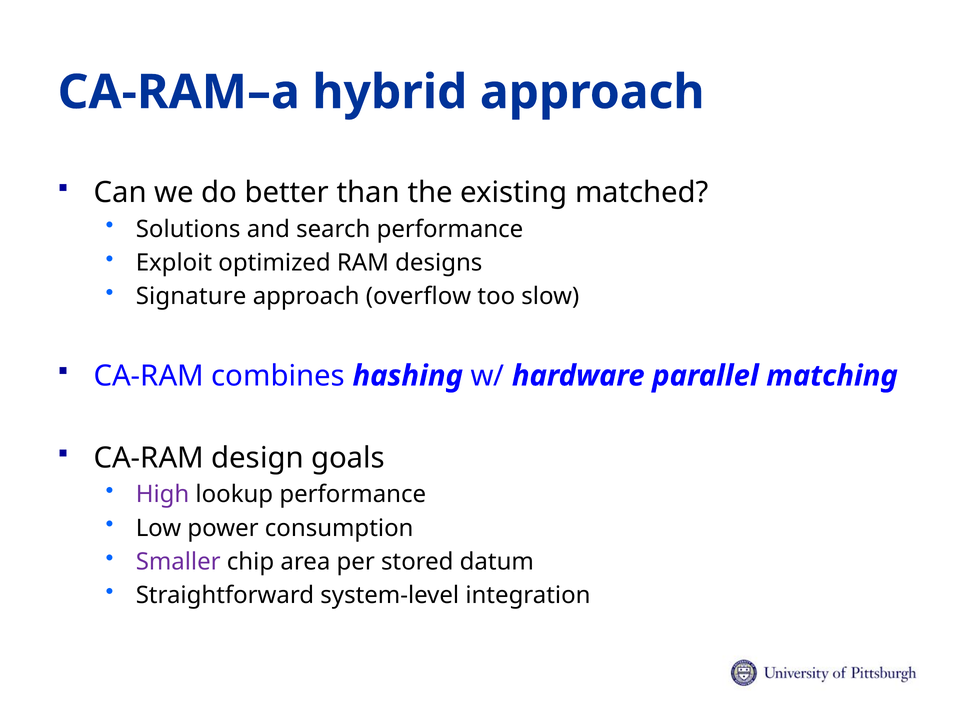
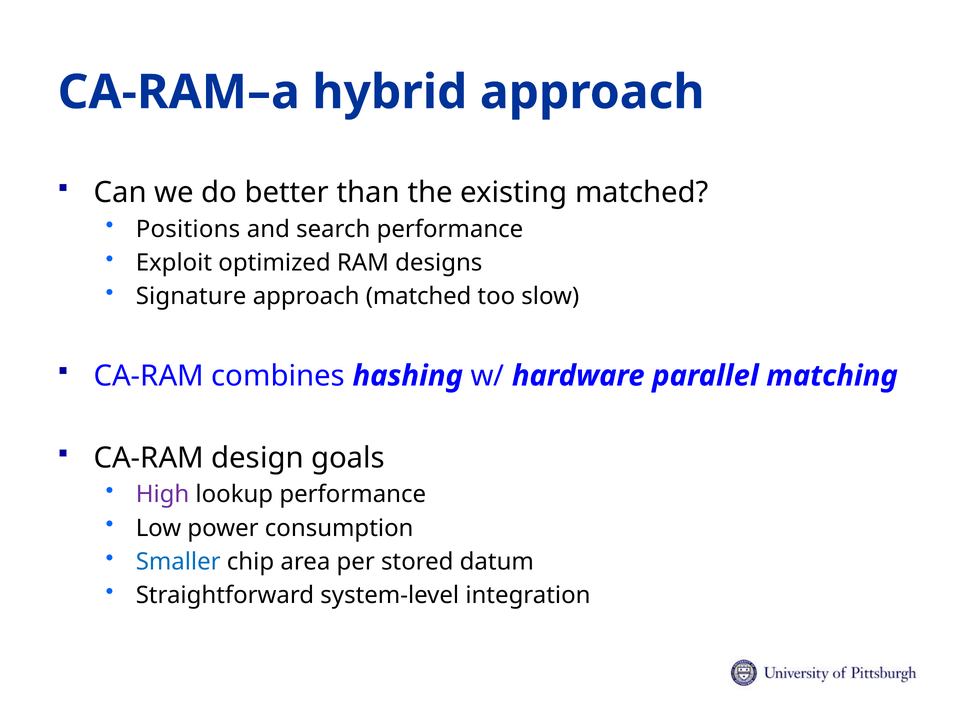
Solutions: Solutions -> Positions (188, 229)
approach overflow: overflow -> matched (419, 296)
Smaller colour: purple -> blue (178, 562)
